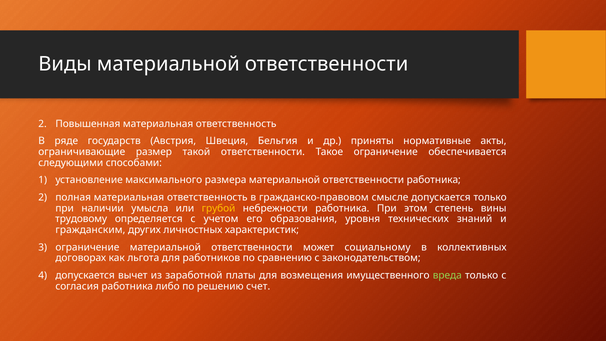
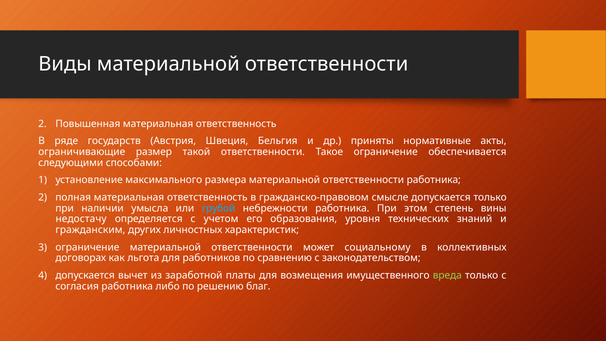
грубой colour: yellow -> light blue (219, 208)
трудовому: трудовому -> недостачу (81, 219)
счет: счет -> благ (258, 286)
